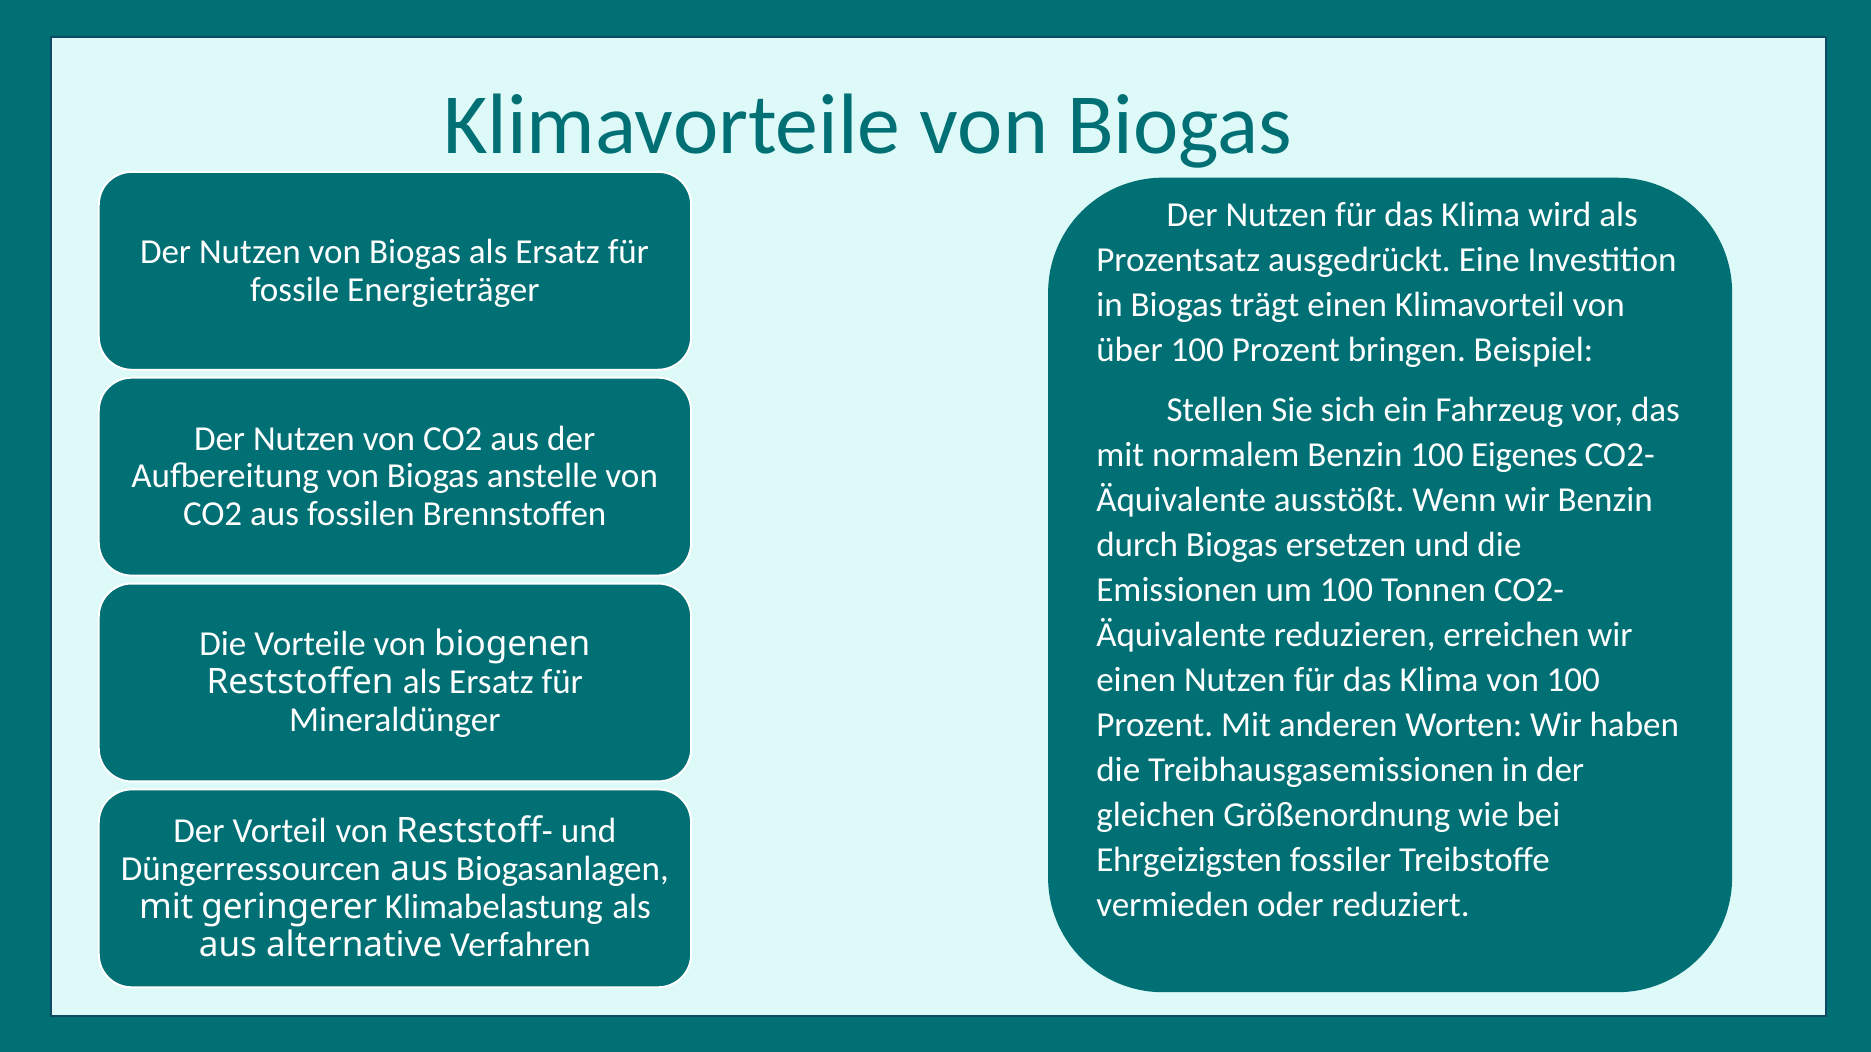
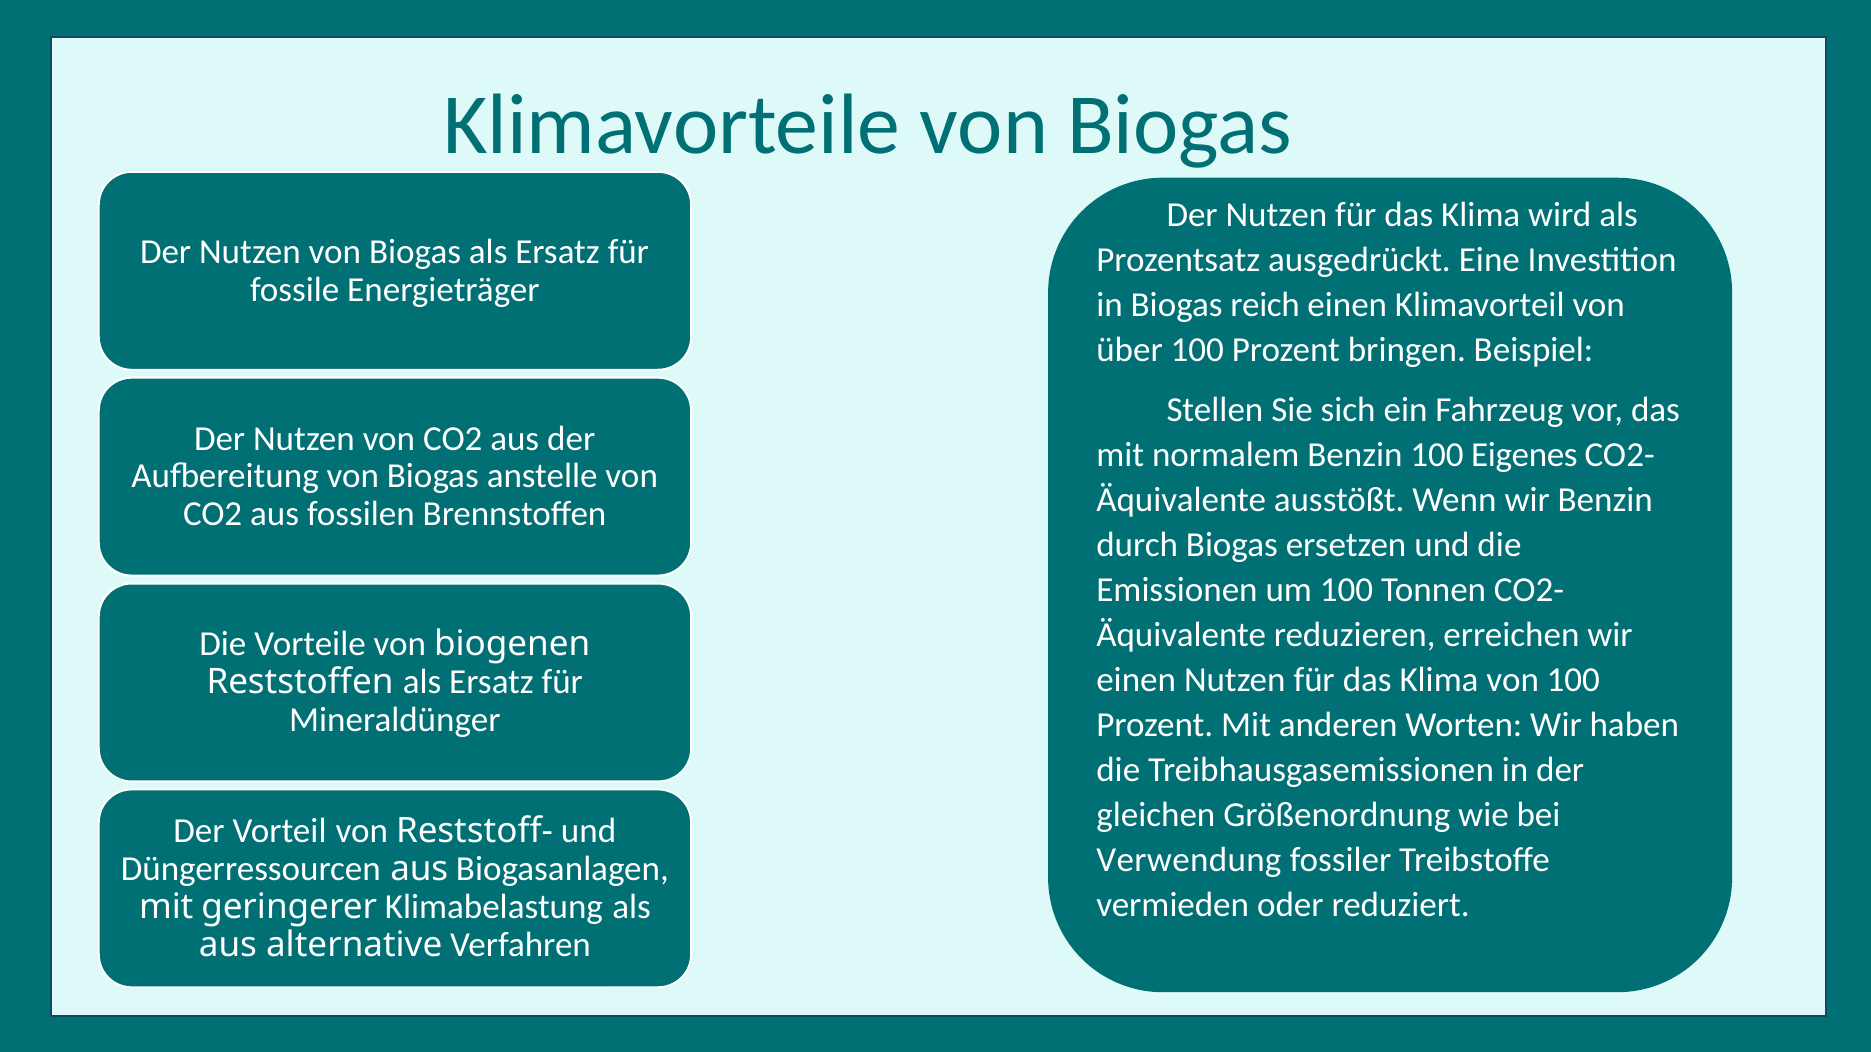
trägt: trägt -> reich (1265, 305)
Ehrgeizigsten: Ehrgeizigsten -> Verwendung (1189, 861)
